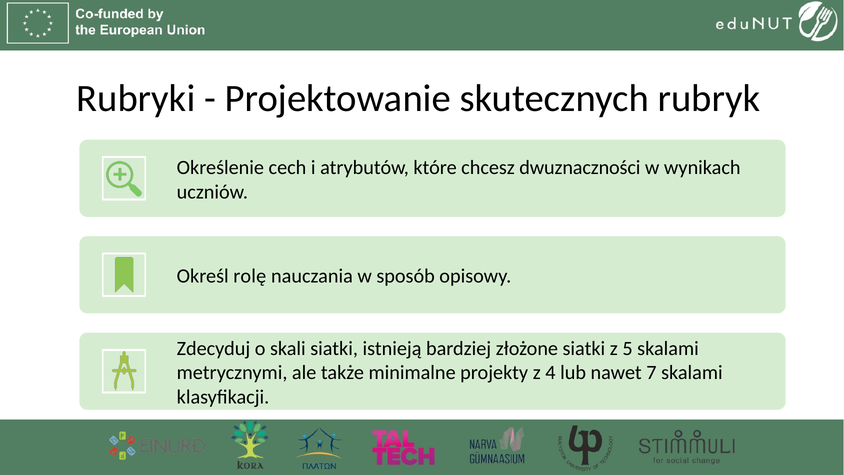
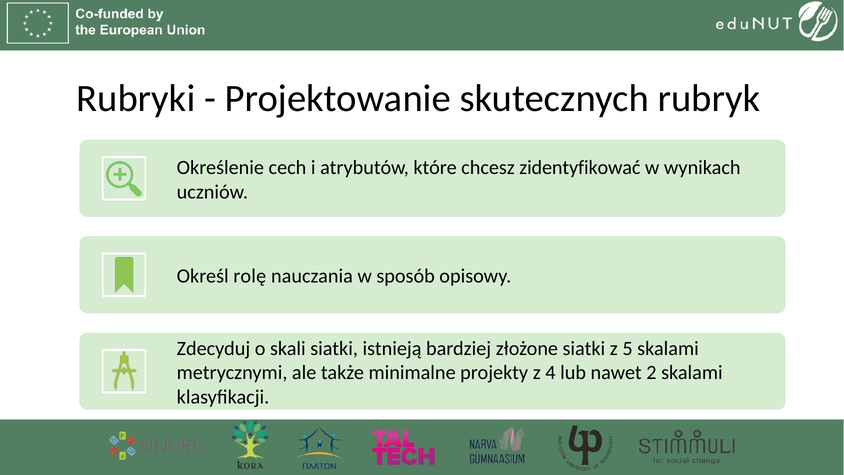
dwuznaczności: dwuznaczności -> zidentyfikować (580, 167)
7: 7 -> 2 (651, 372)
